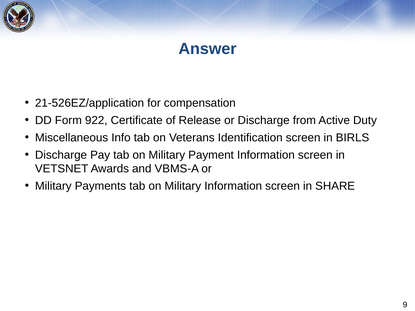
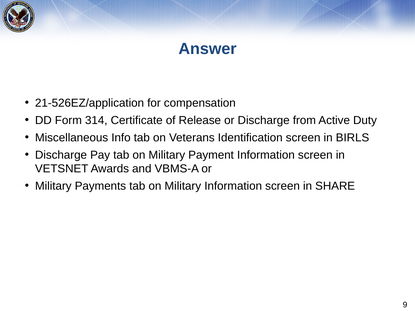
922: 922 -> 314 (96, 120)
